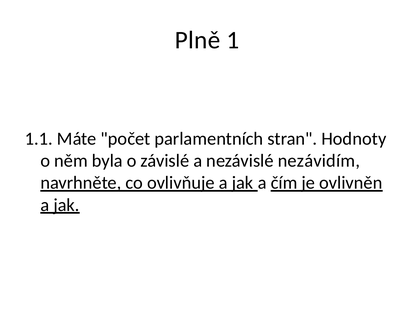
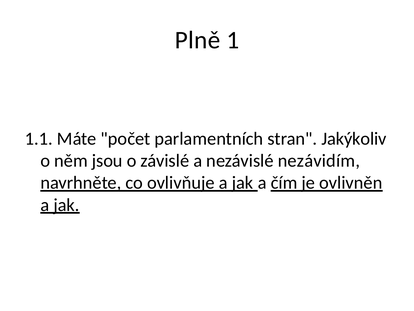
Hodnoty: Hodnoty -> Jakýkoliv (354, 138)
byla: byla -> jsou (107, 160)
